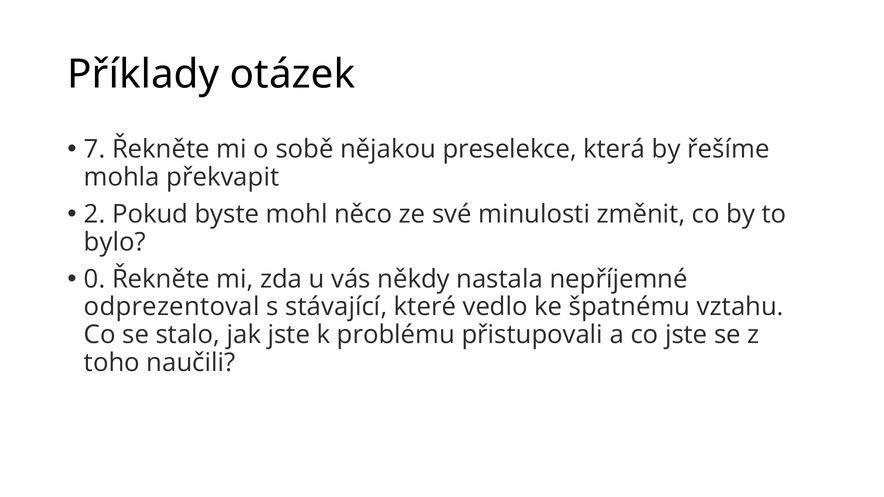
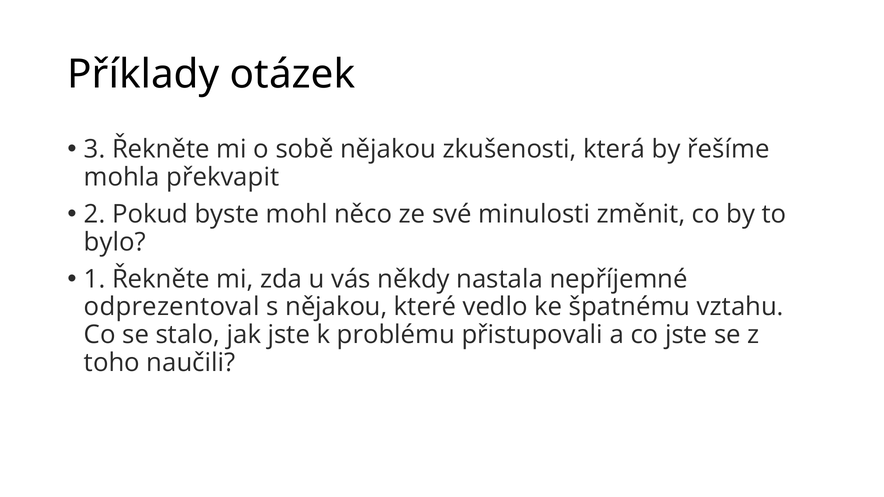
7: 7 -> 3 (95, 149)
preselekce: preselekce -> zkušenosti (510, 149)
0: 0 -> 1 (95, 279)
s stávající: stávající -> nějakou (336, 307)
